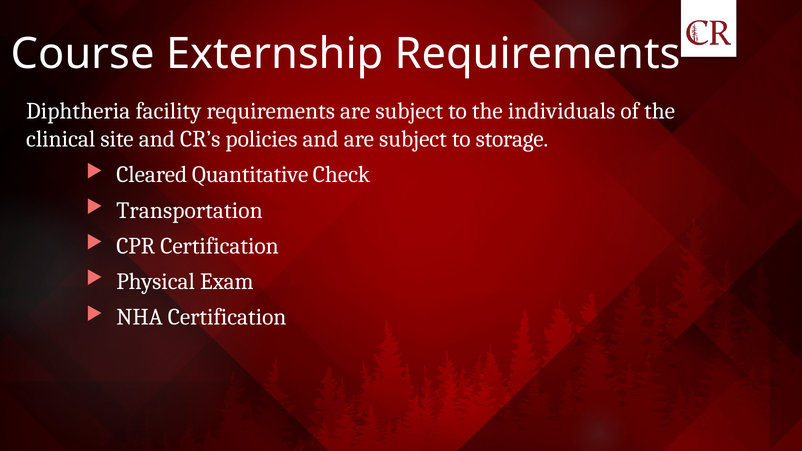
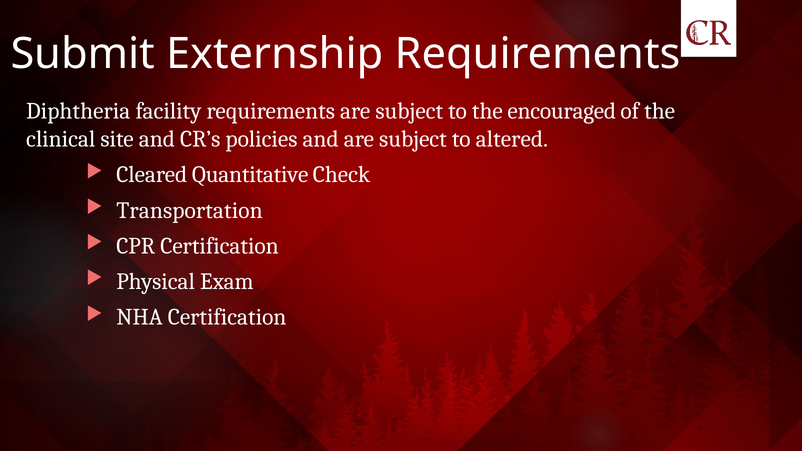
Course: Course -> Submit (83, 54)
individuals: individuals -> encouraged (562, 111)
storage: storage -> altered (512, 139)
